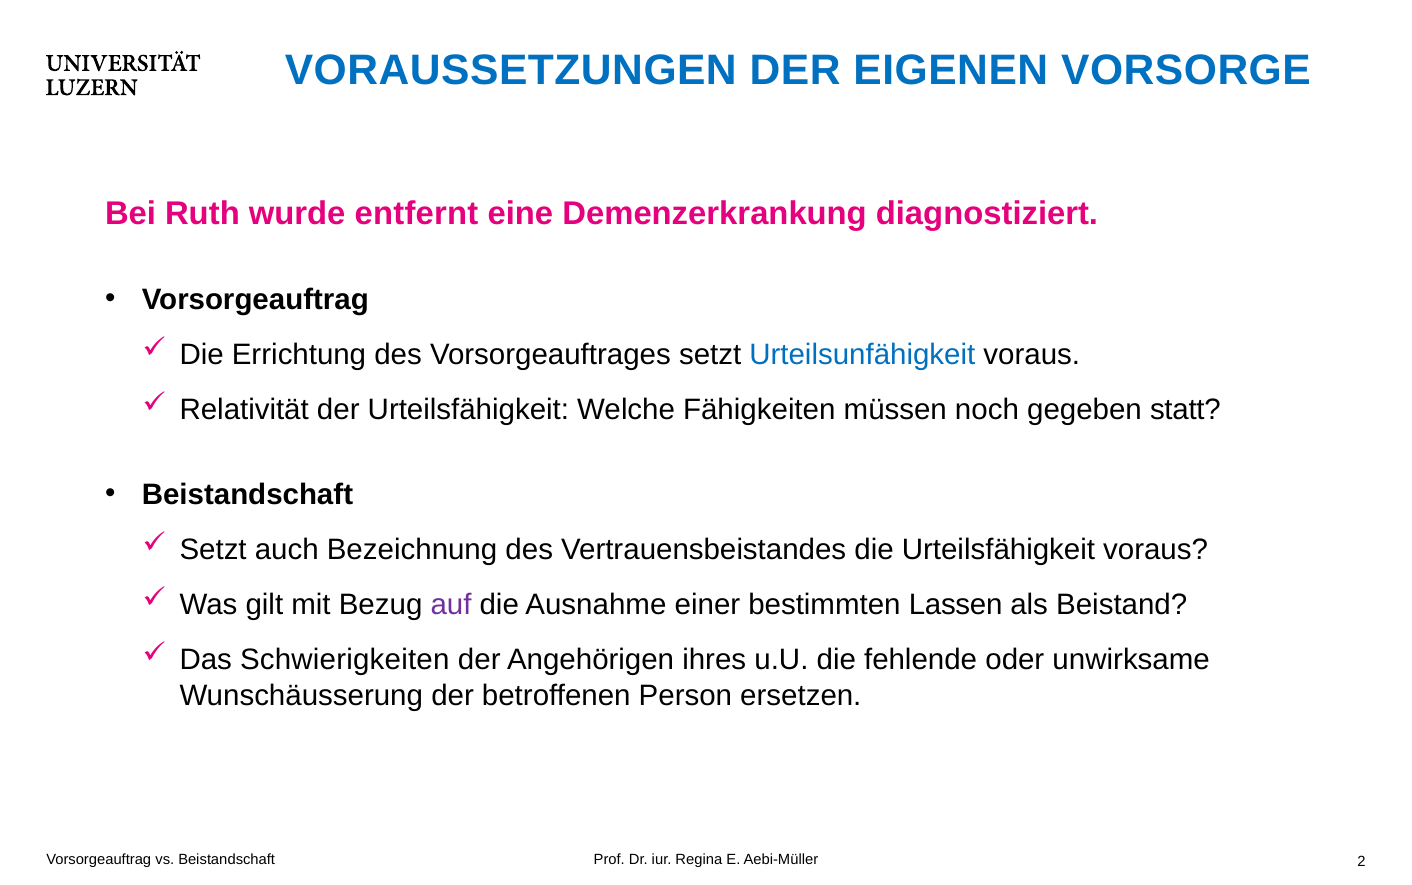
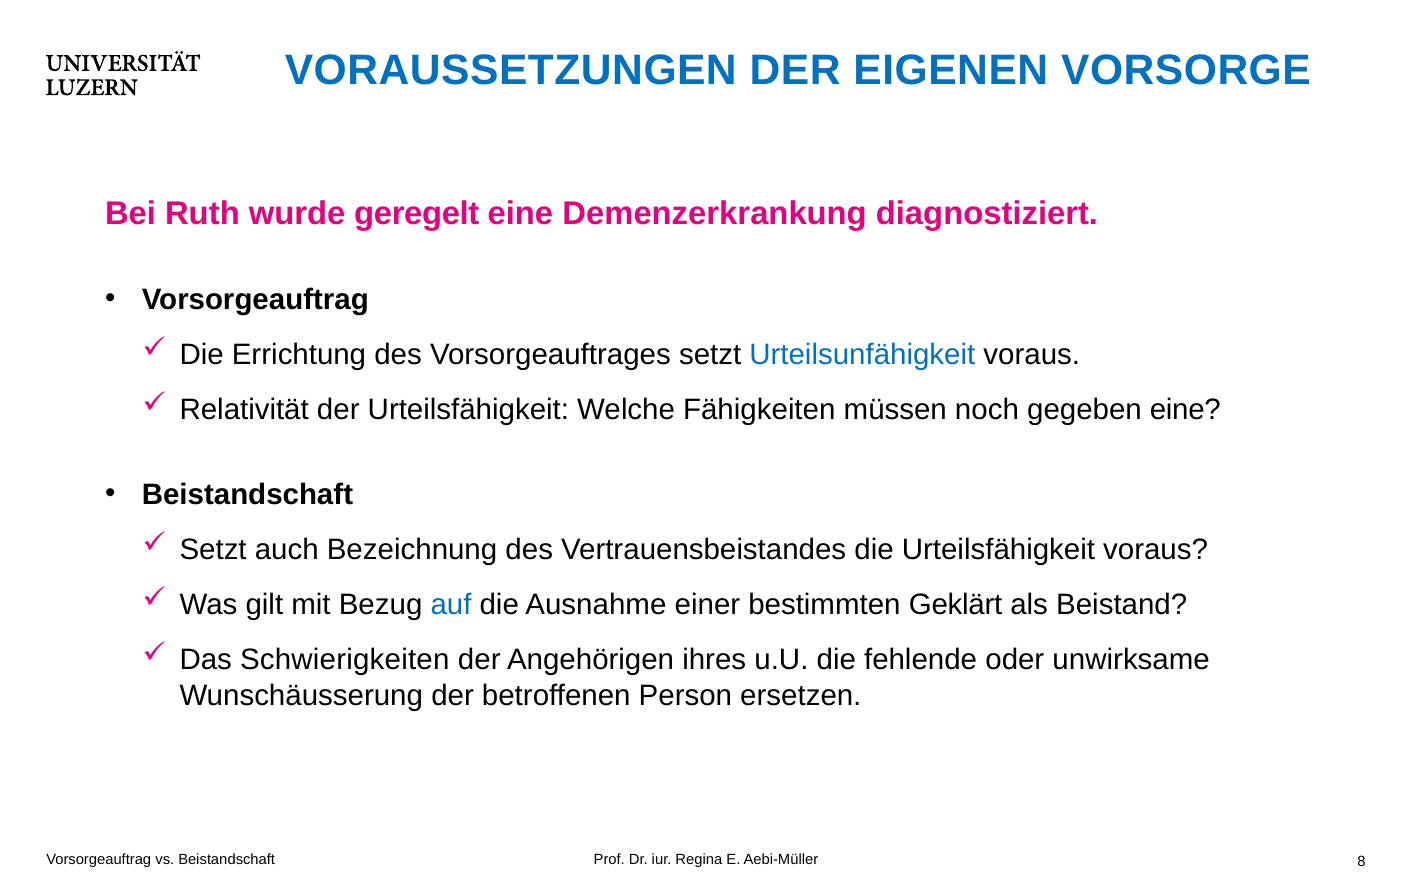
entfernt: entfernt -> geregelt (417, 213)
gegeben statt: statt -> eine (1185, 410)
auf colour: purple -> blue (451, 605)
Lassen: Lassen -> Geklärt (956, 605)
2: 2 -> 8 (1362, 862)
